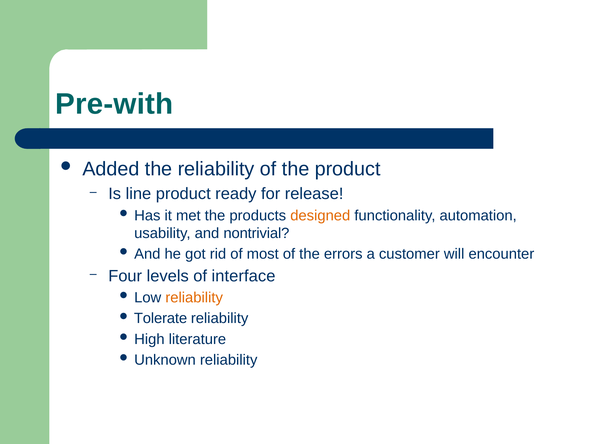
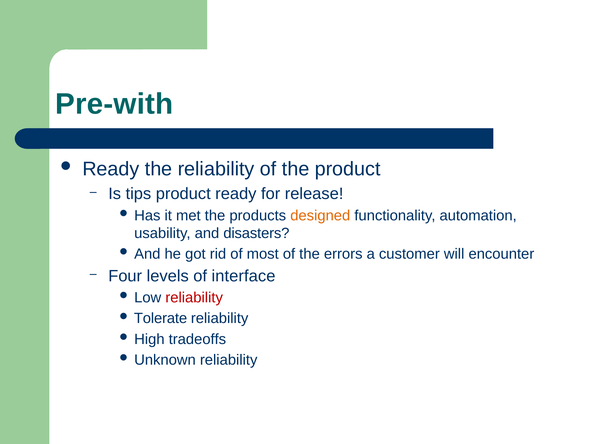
Added: Added -> Ready (111, 169)
line: line -> tips (138, 194)
nontrivial: nontrivial -> disasters (256, 233)
reliability colour: orange -> red (194, 298)
literature: literature -> tradeoffs (197, 339)
